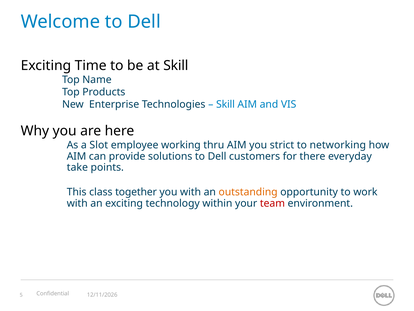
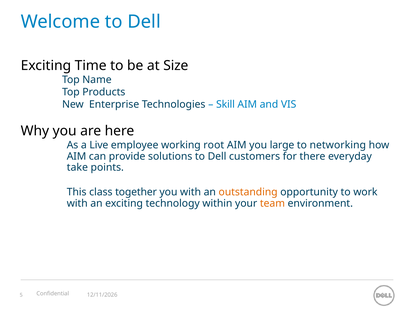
at Skill: Skill -> Size (176, 65)
Slot: Slot -> Live (99, 145)
thru: thru -> root (214, 145)
strict: strict -> large (282, 145)
team colour: red -> orange (272, 203)
